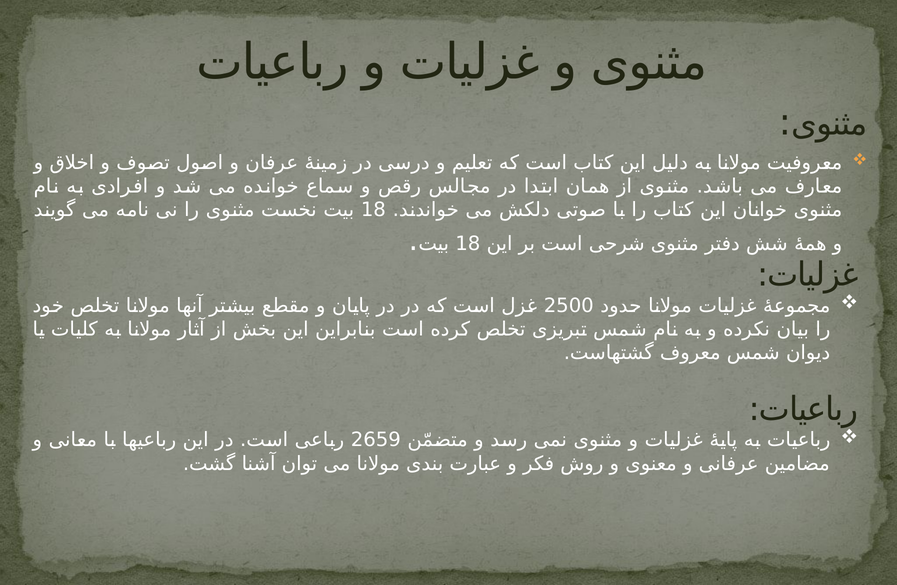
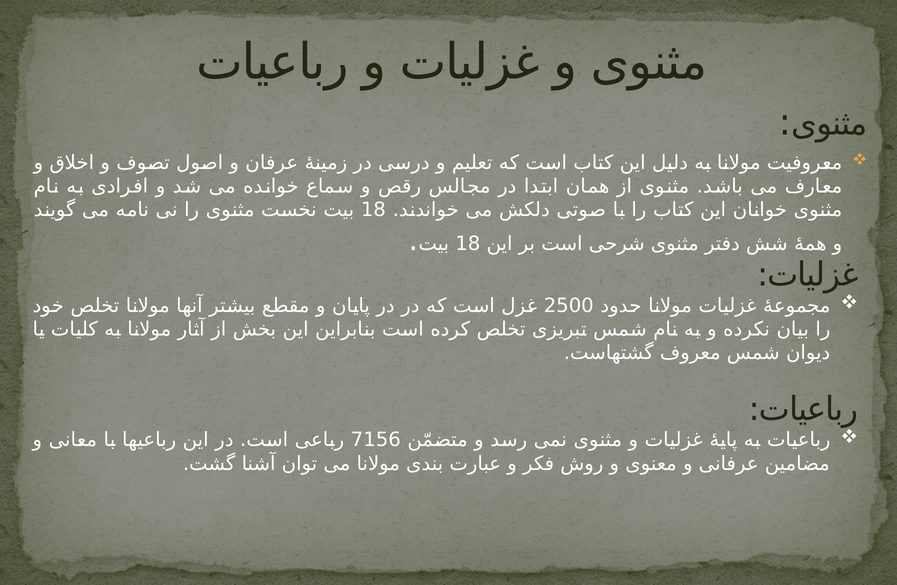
2659: 2659 -> 7156 (376, 440)
